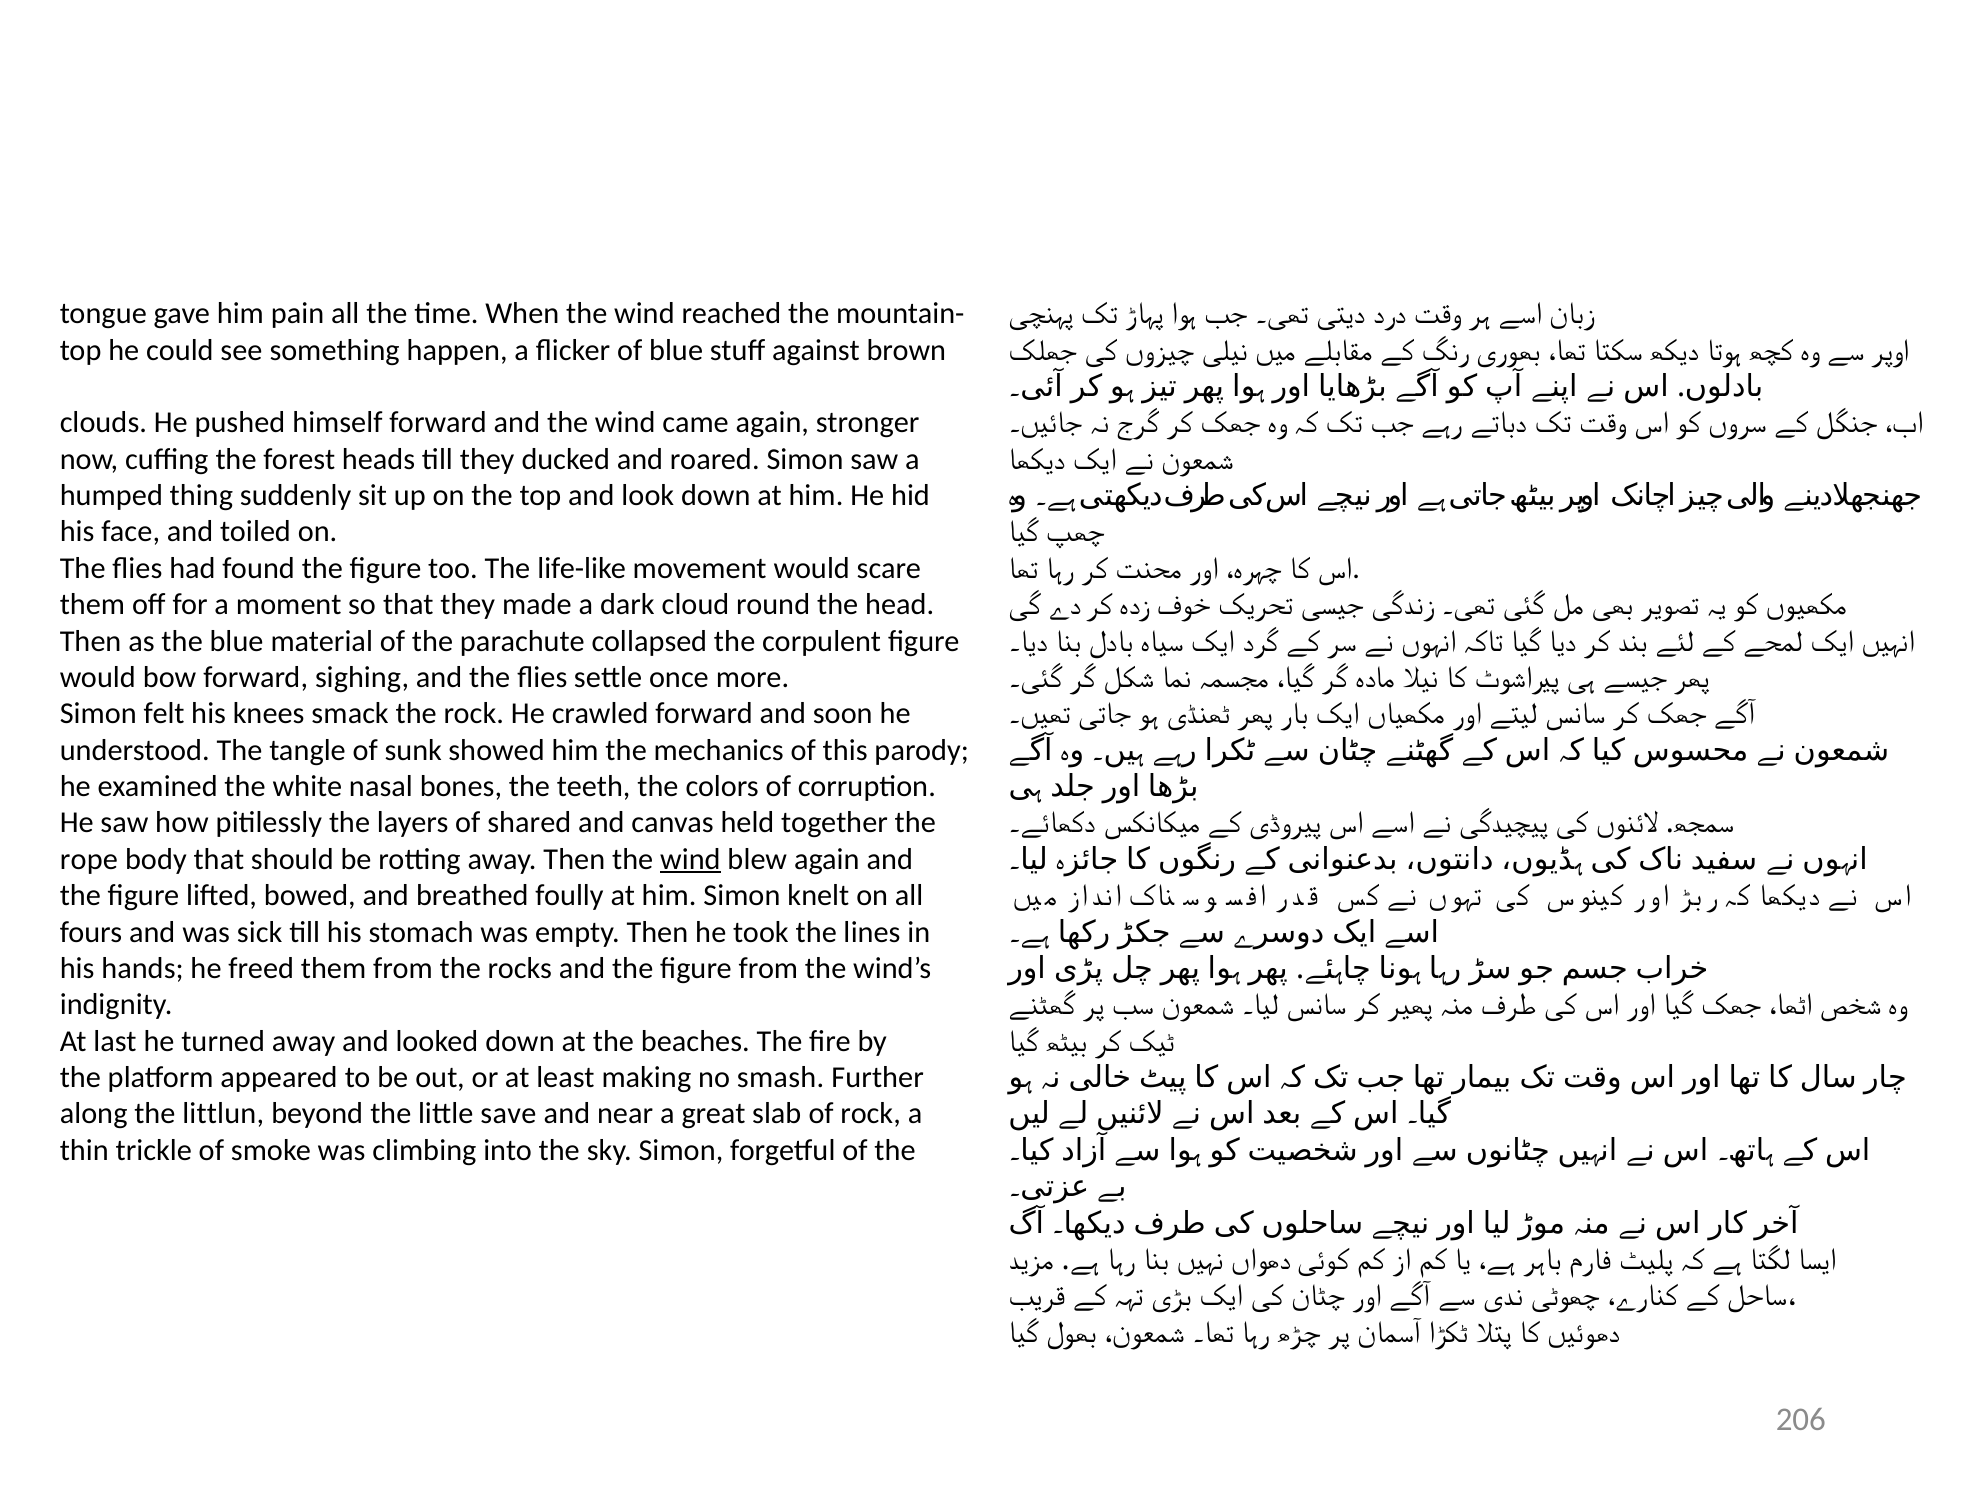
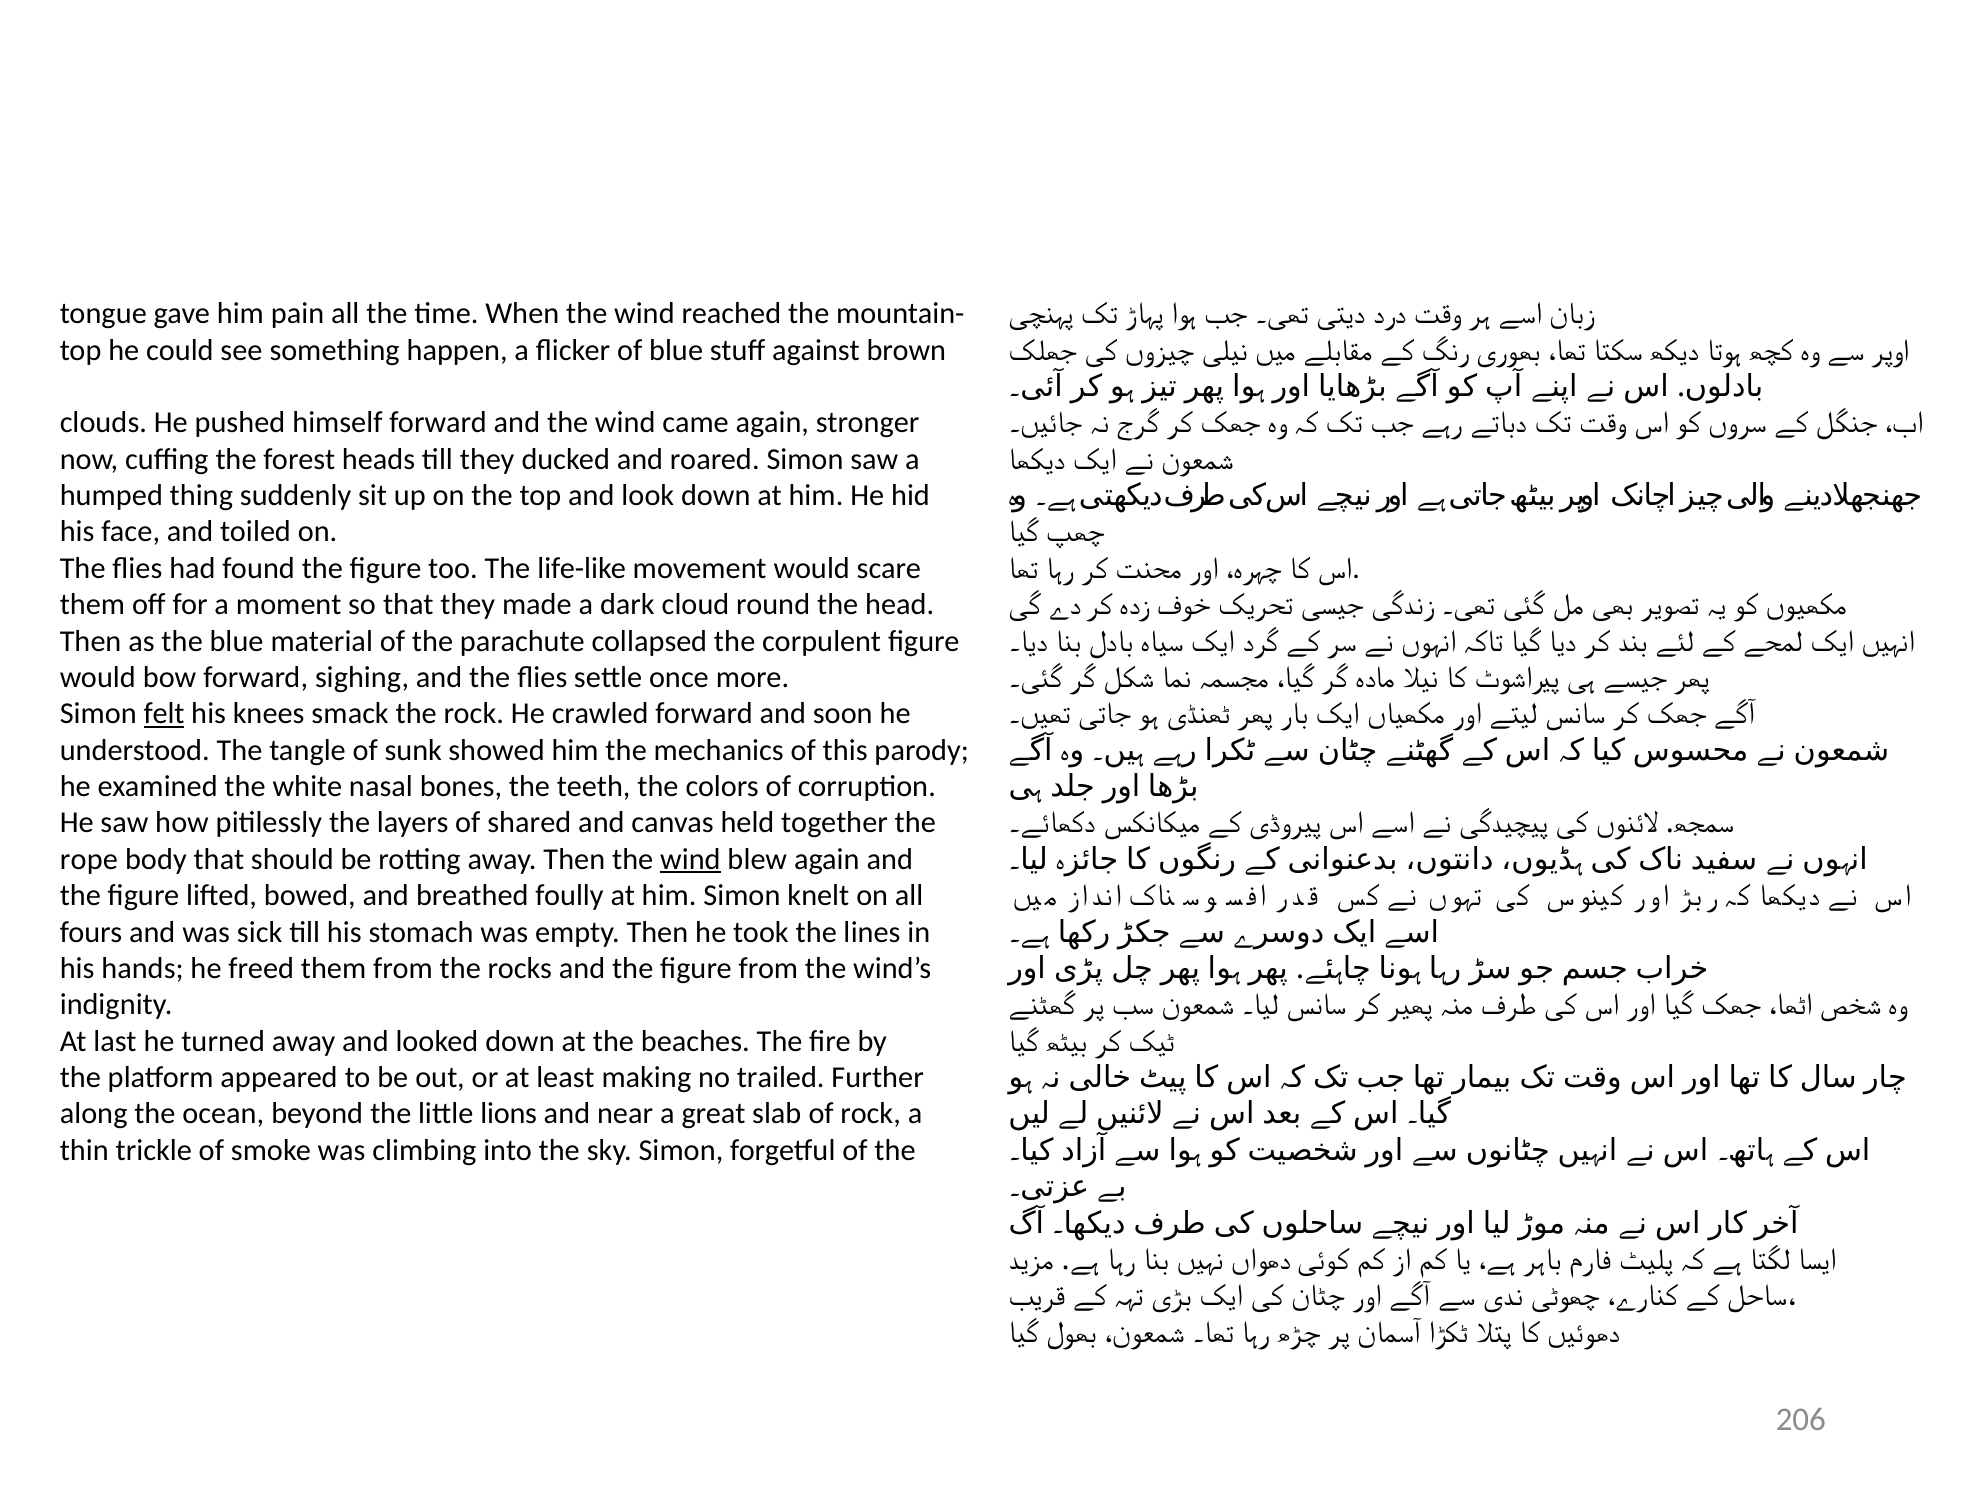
felt underline: none -> present (164, 714)
smash: smash -> trailed (781, 1077)
littlun: littlun -> ocean (223, 1114)
save: save -> lions (509, 1114)
